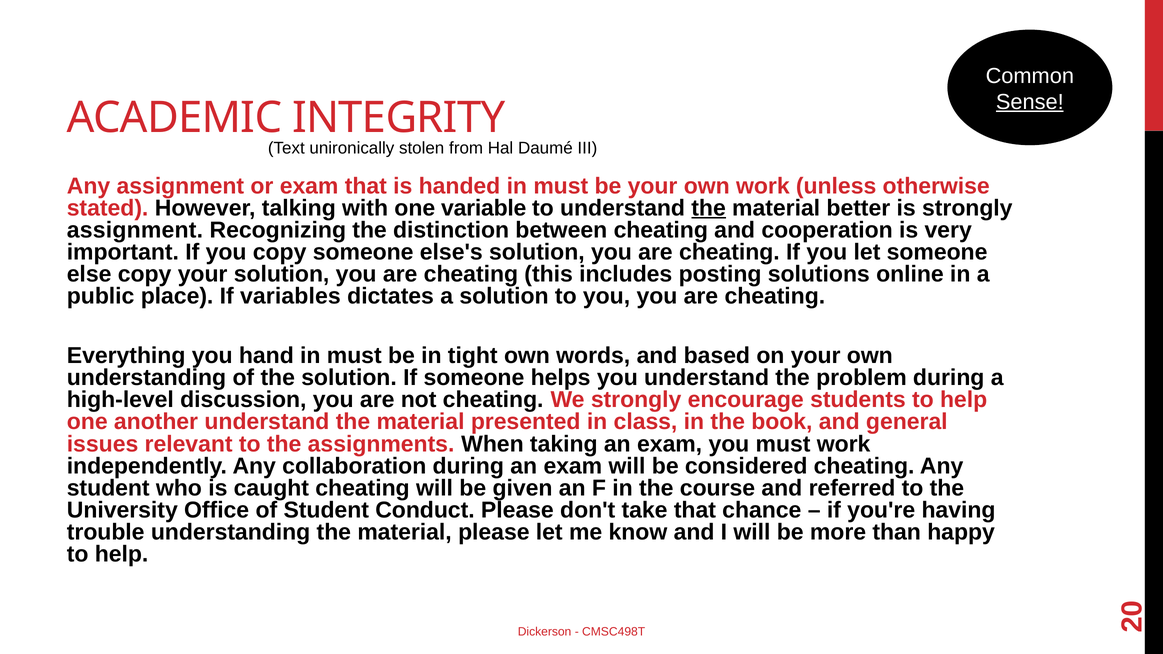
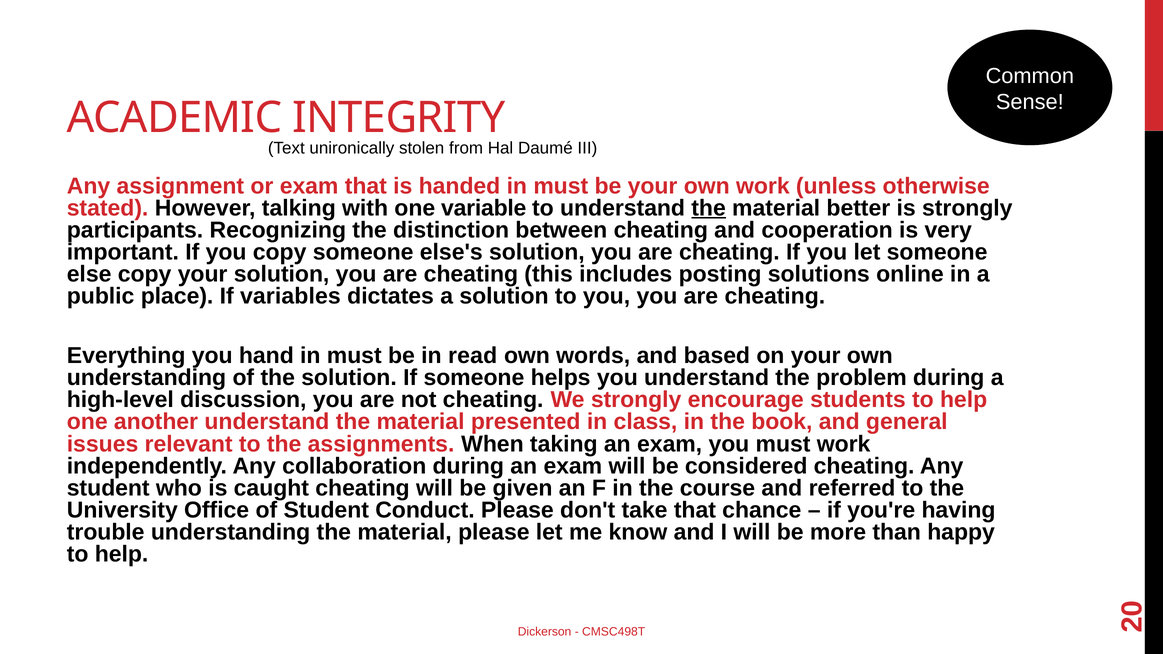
Sense underline: present -> none (1030, 102)
assignment: assignment -> participants (135, 230)
tight: tight -> read (473, 356)
